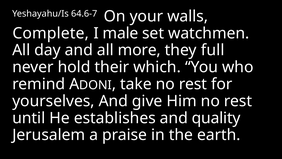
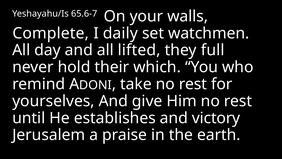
64.6-7: 64.6-7 -> 65.6-7 (84, 14)
male: male -> daily (120, 33)
more: more -> lifted (139, 50)
quality: quality -> victory (216, 118)
